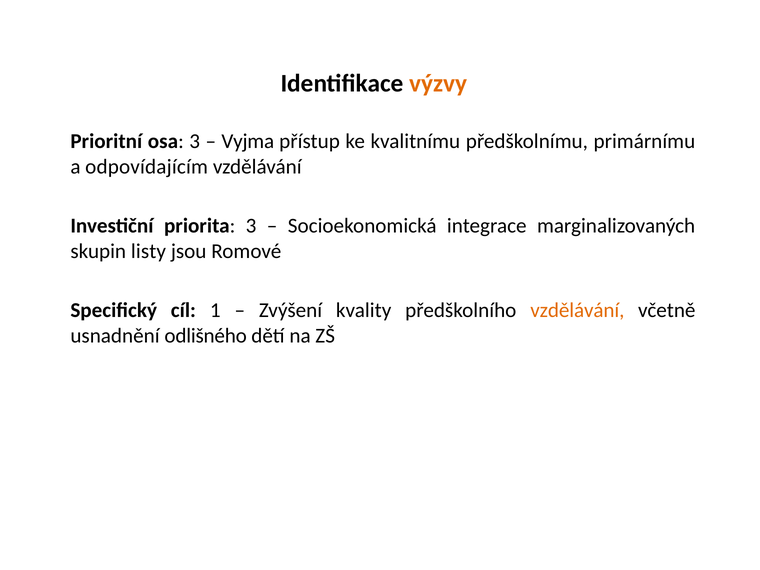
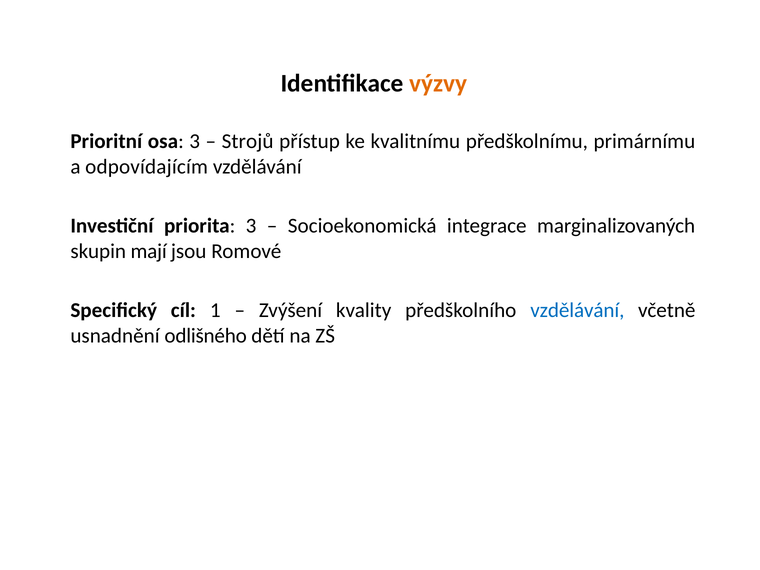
Vyjma: Vyjma -> Strojů (248, 141)
listy: listy -> mají (149, 251)
vzdělávání colour: orange -> blue (577, 310)
